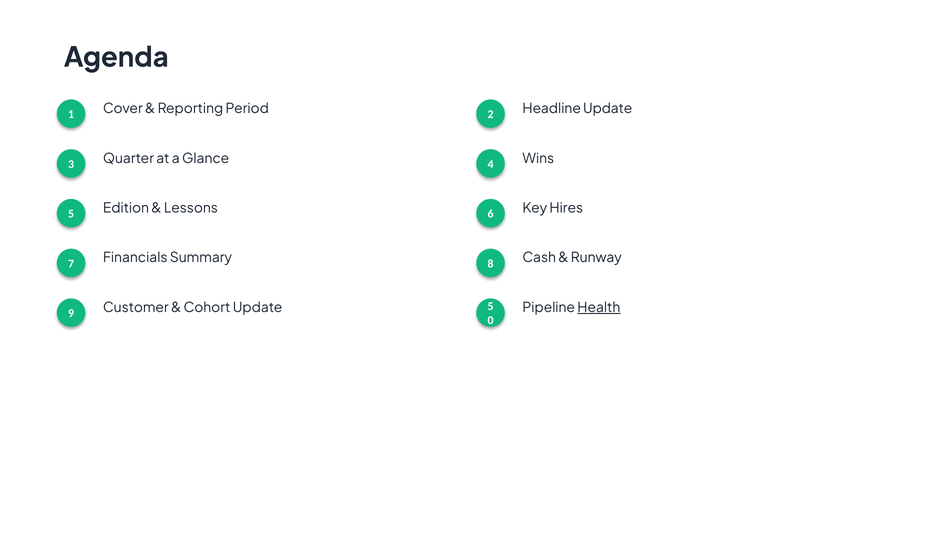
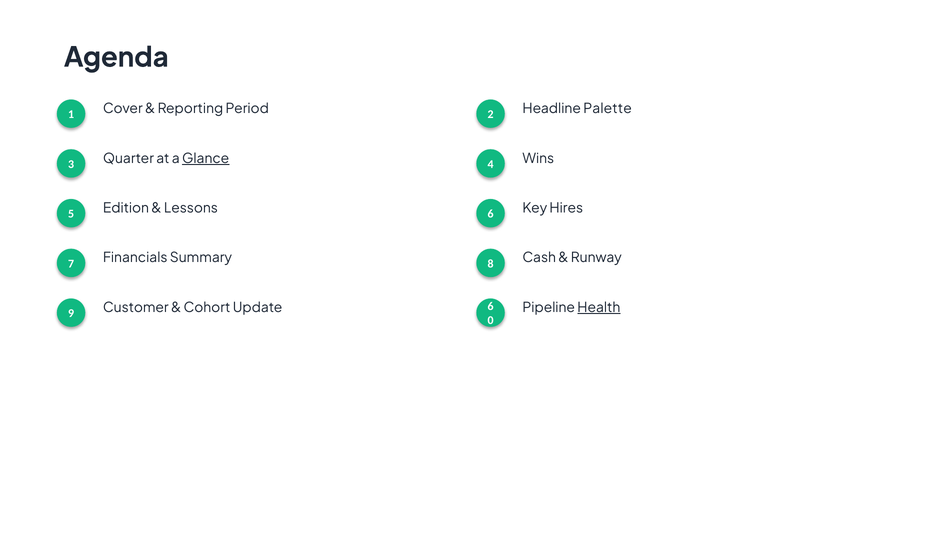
Headline Update: Update -> Palette (608, 109)
Glance underline: none -> present (206, 159)
Update 5: 5 -> 6 (491, 307)
